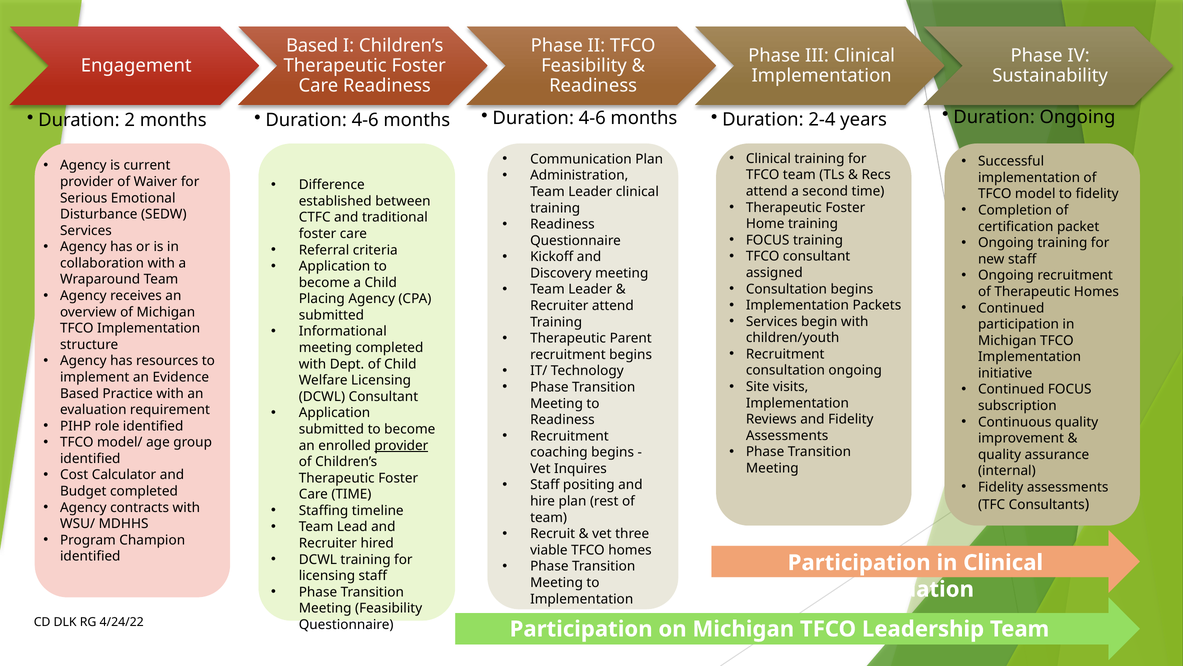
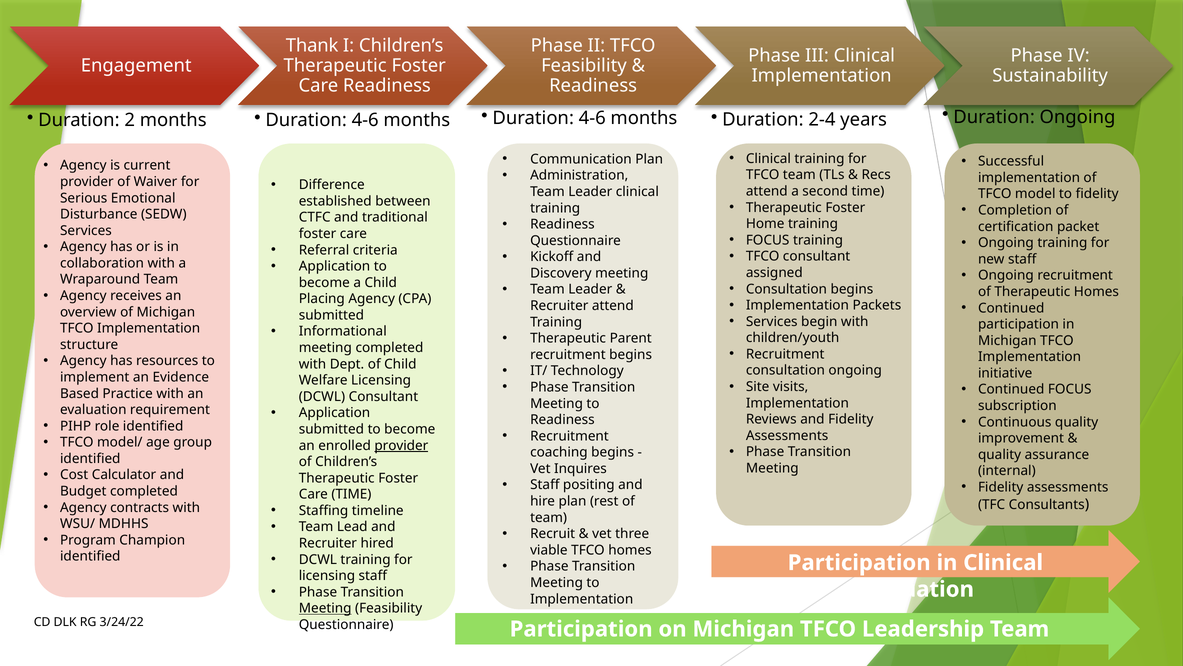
Based: Based -> Thank (312, 45)
Meeting underline: none -> present (325, 608)
4/24/22: 4/24/22 -> 3/24/22 (122, 621)
